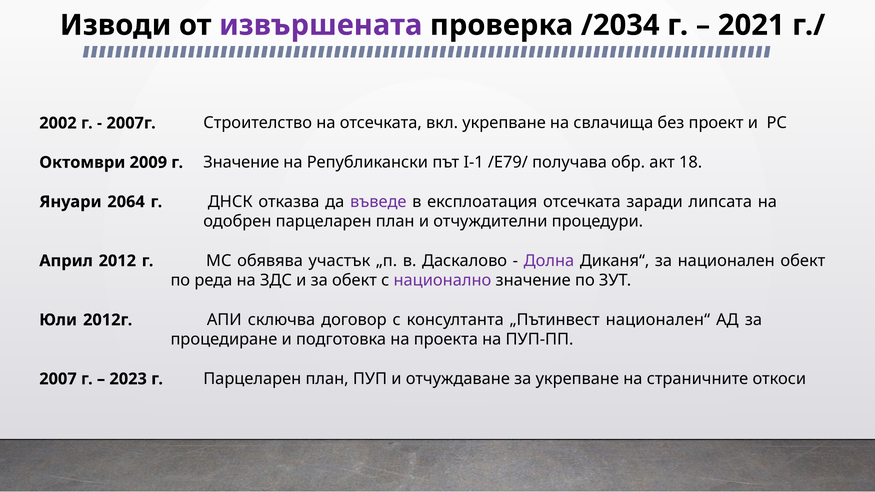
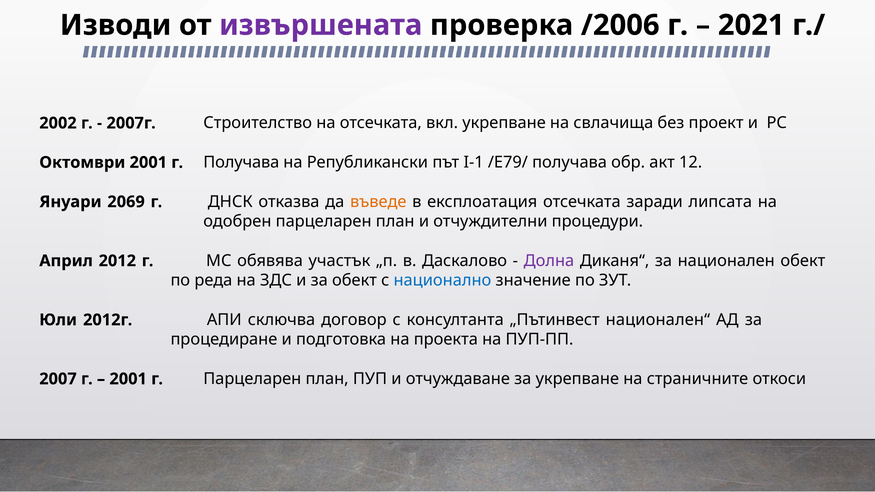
/2034: /2034 -> /2006 (620, 25)
Октомври 2009: 2009 -> 2001 (148, 162)
г Значение: Значение -> Получава (241, 162)
18: 18 -> 12 (691, 162)
2064: 2064 -> 2069 (126, 202)
въведе colour: purple -> orange (378, 202)
национално colour: purple -> blue (442, 281)
2023: 2023 -> 2001 (128, 379)
